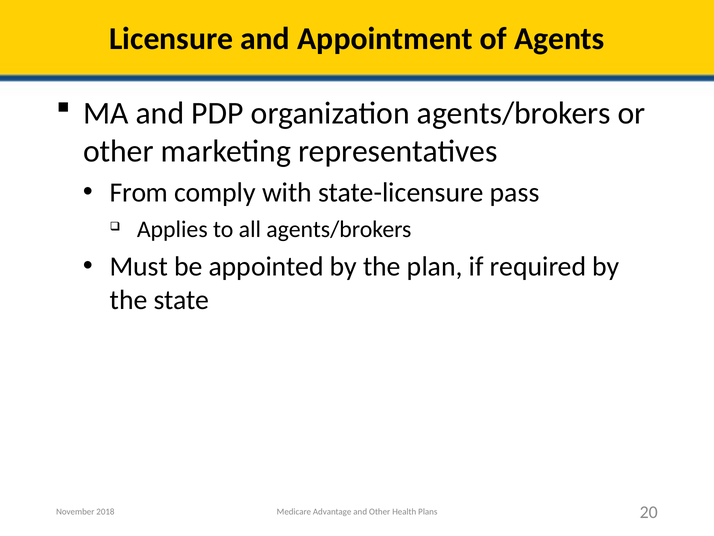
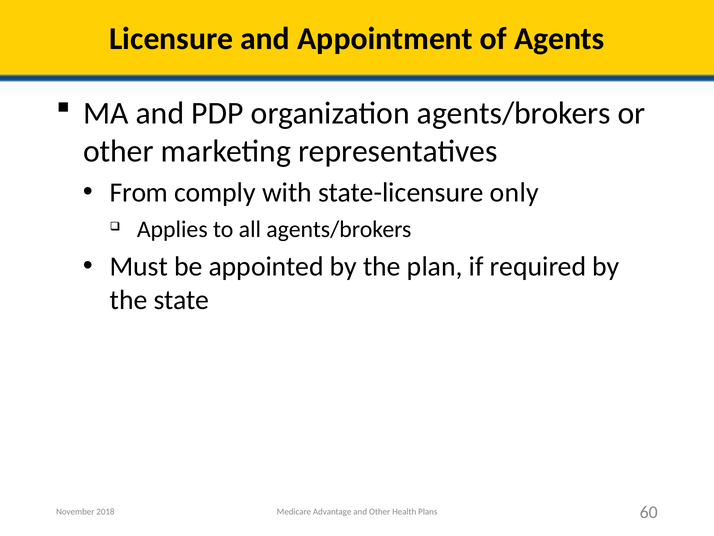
pass: pass -> only (514, 193)
20: 20 -> 60 (649, 512)
